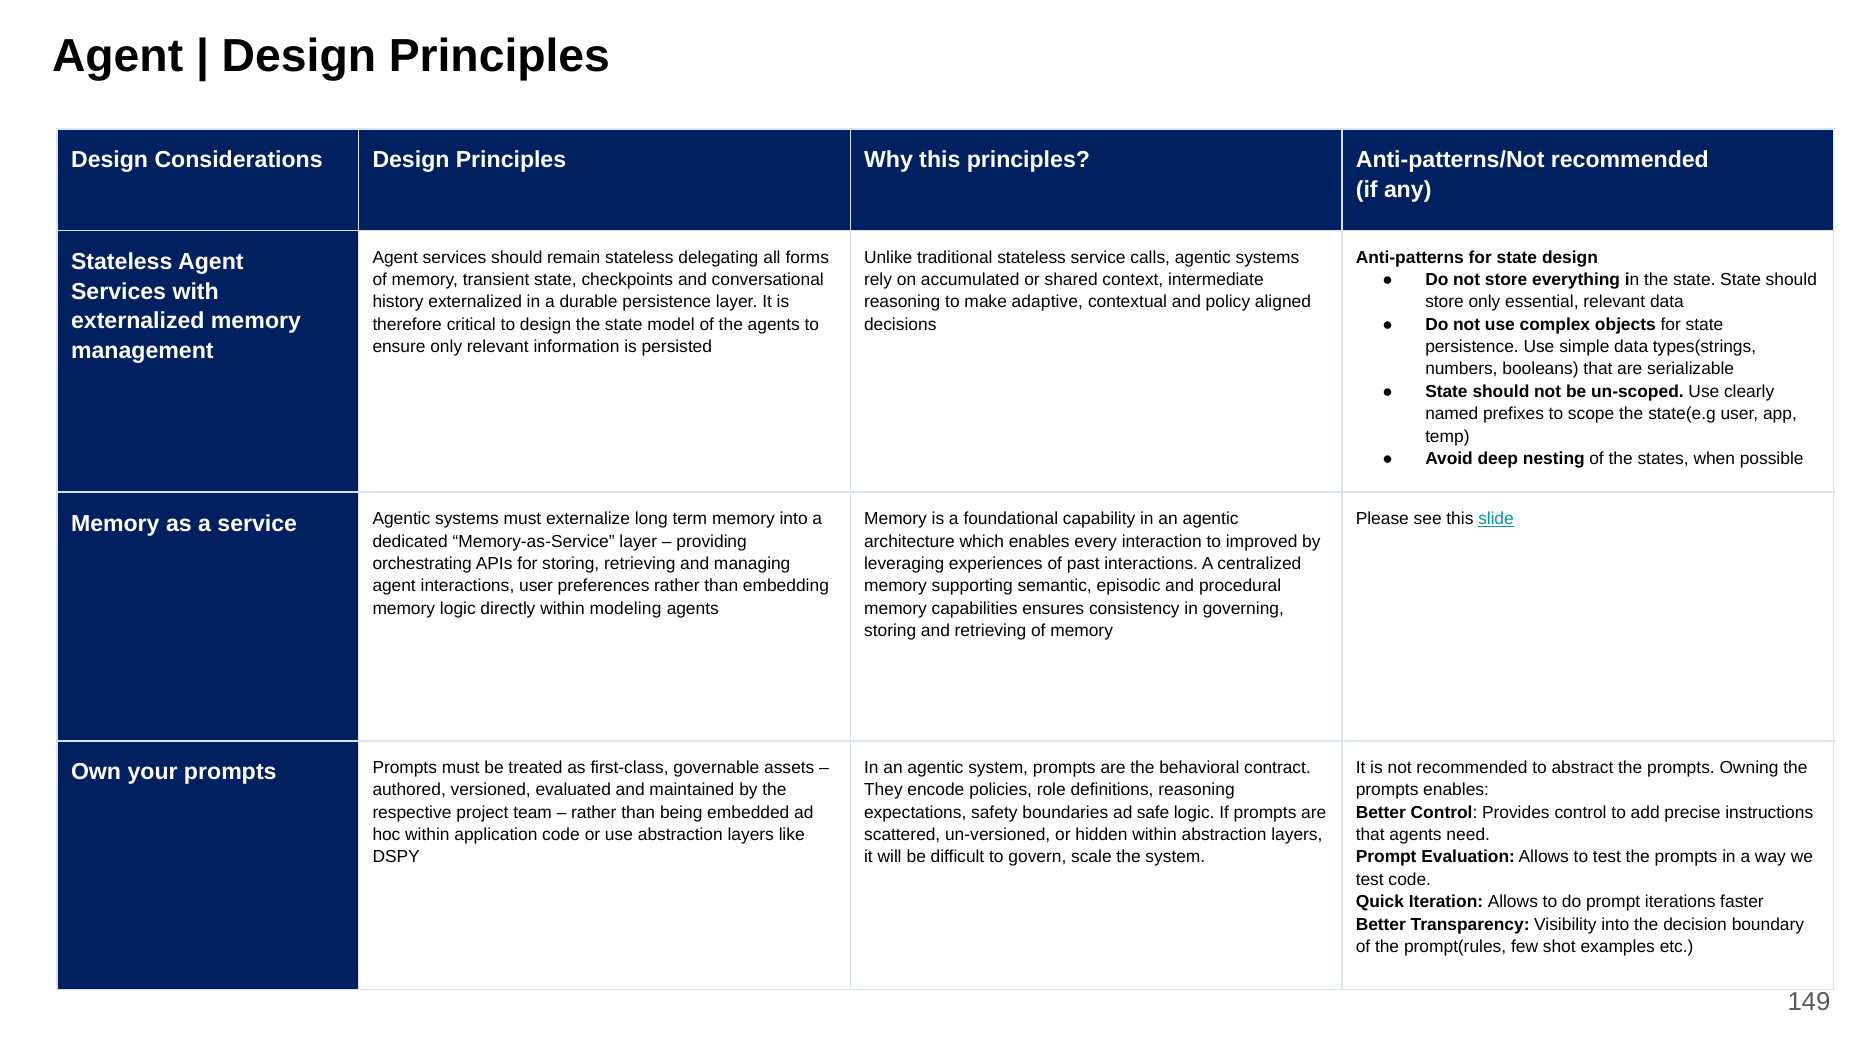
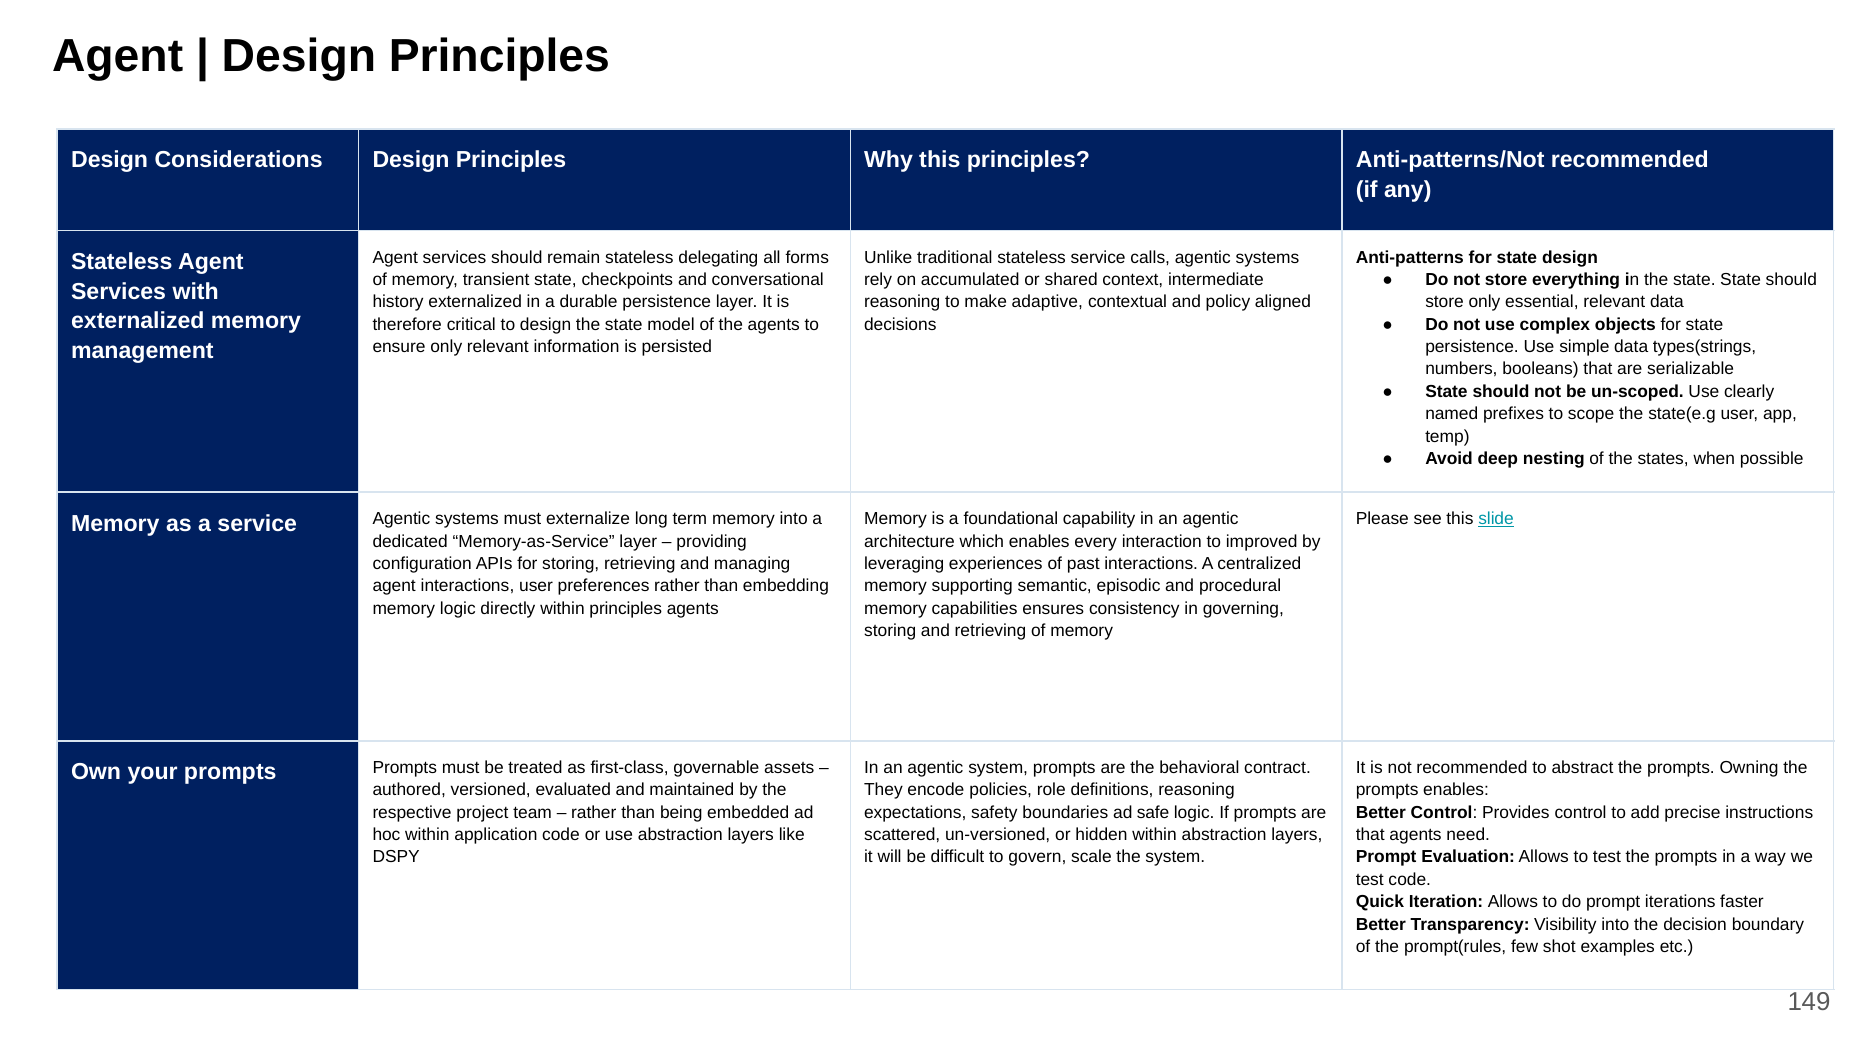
orchestrating: orchestrating -> configuration (422, 564)
within modeling: modeling -> principles (626, 608)
